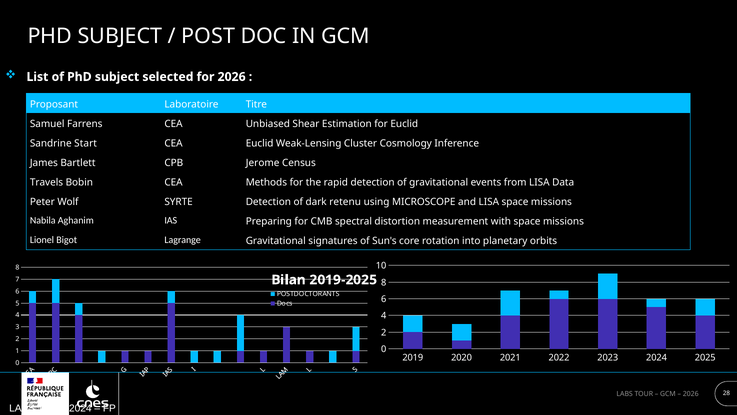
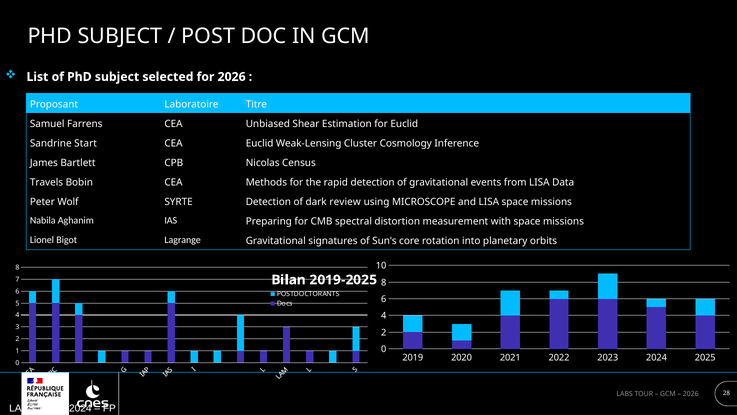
Jerome: Jerome -> Nicolas (263, 163)
retenu: retenu -> review (345, 202)
